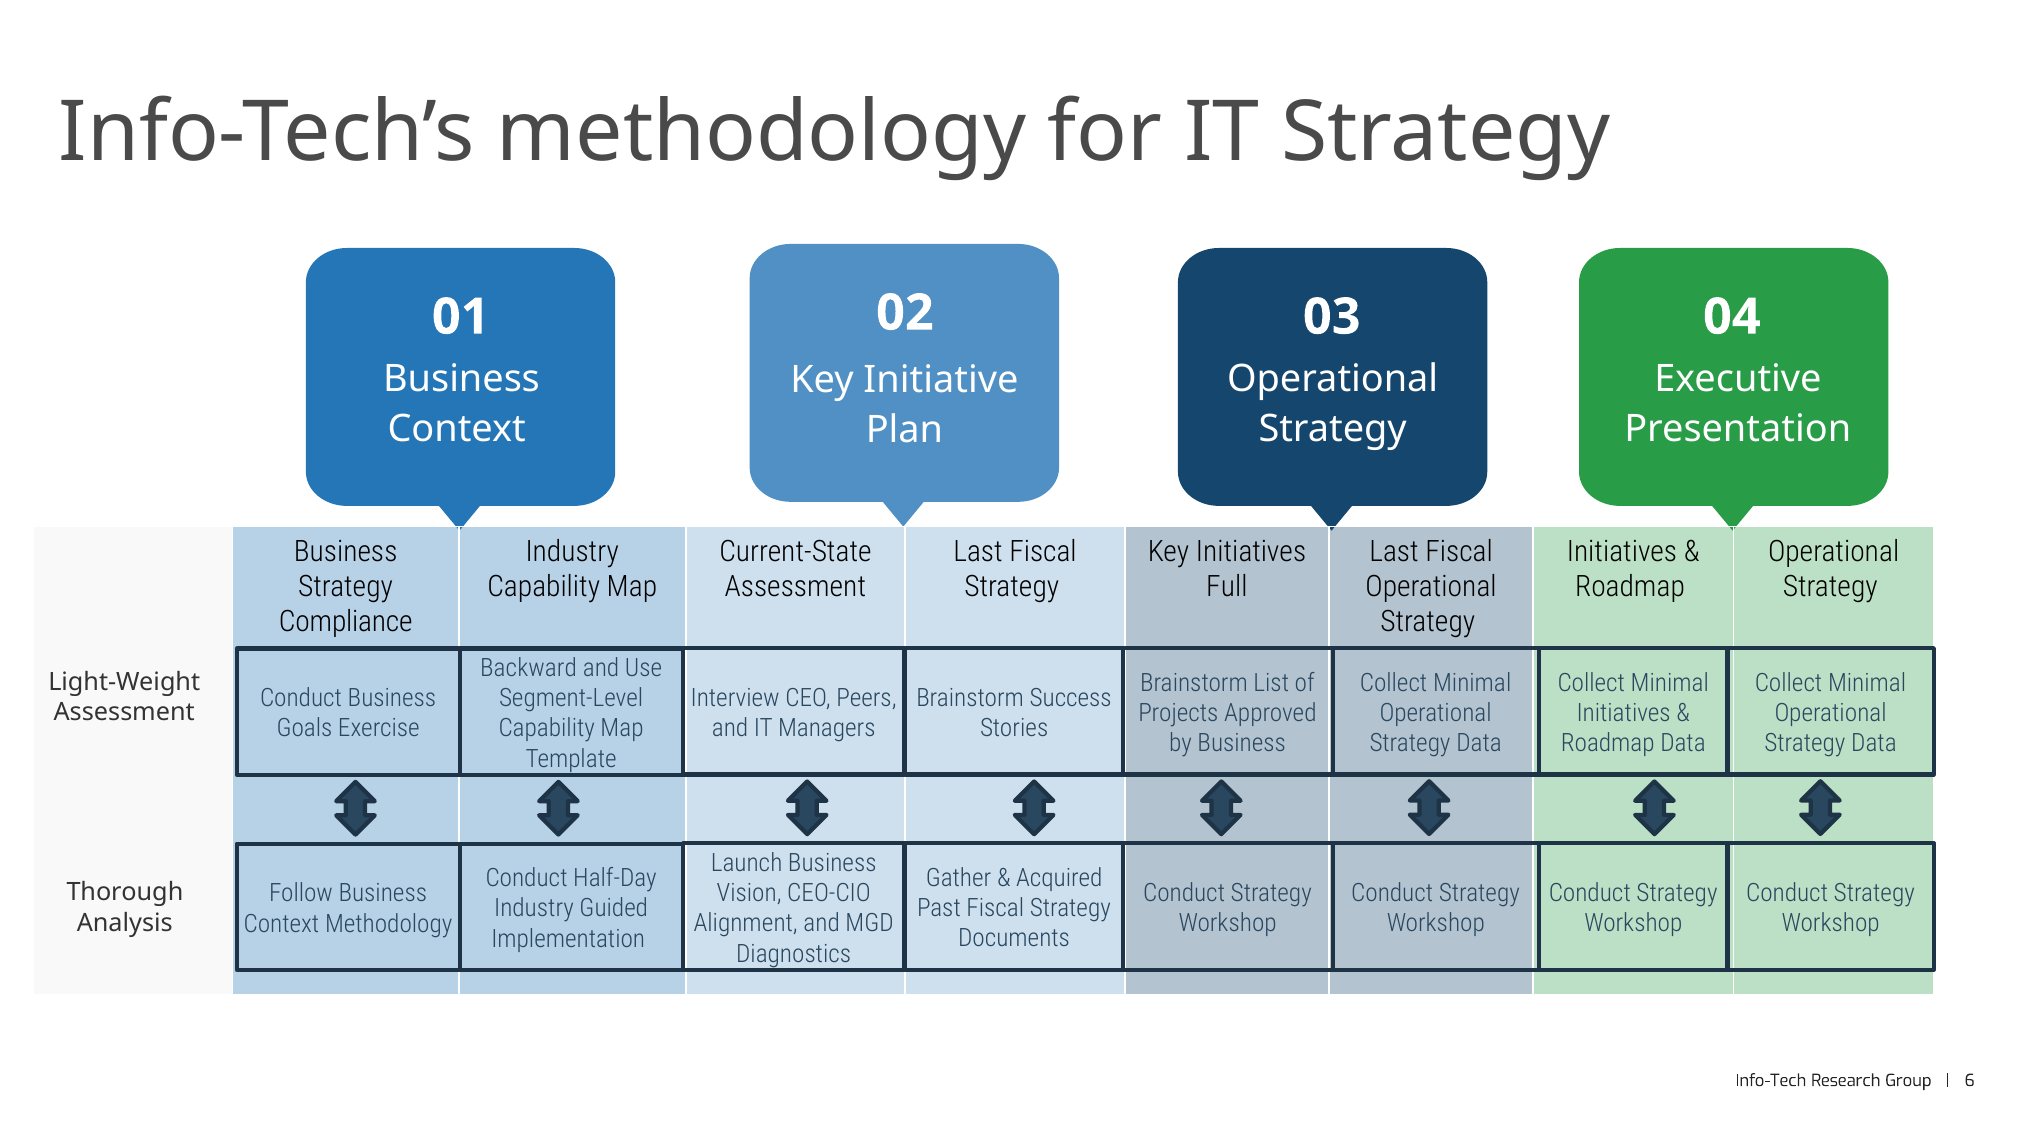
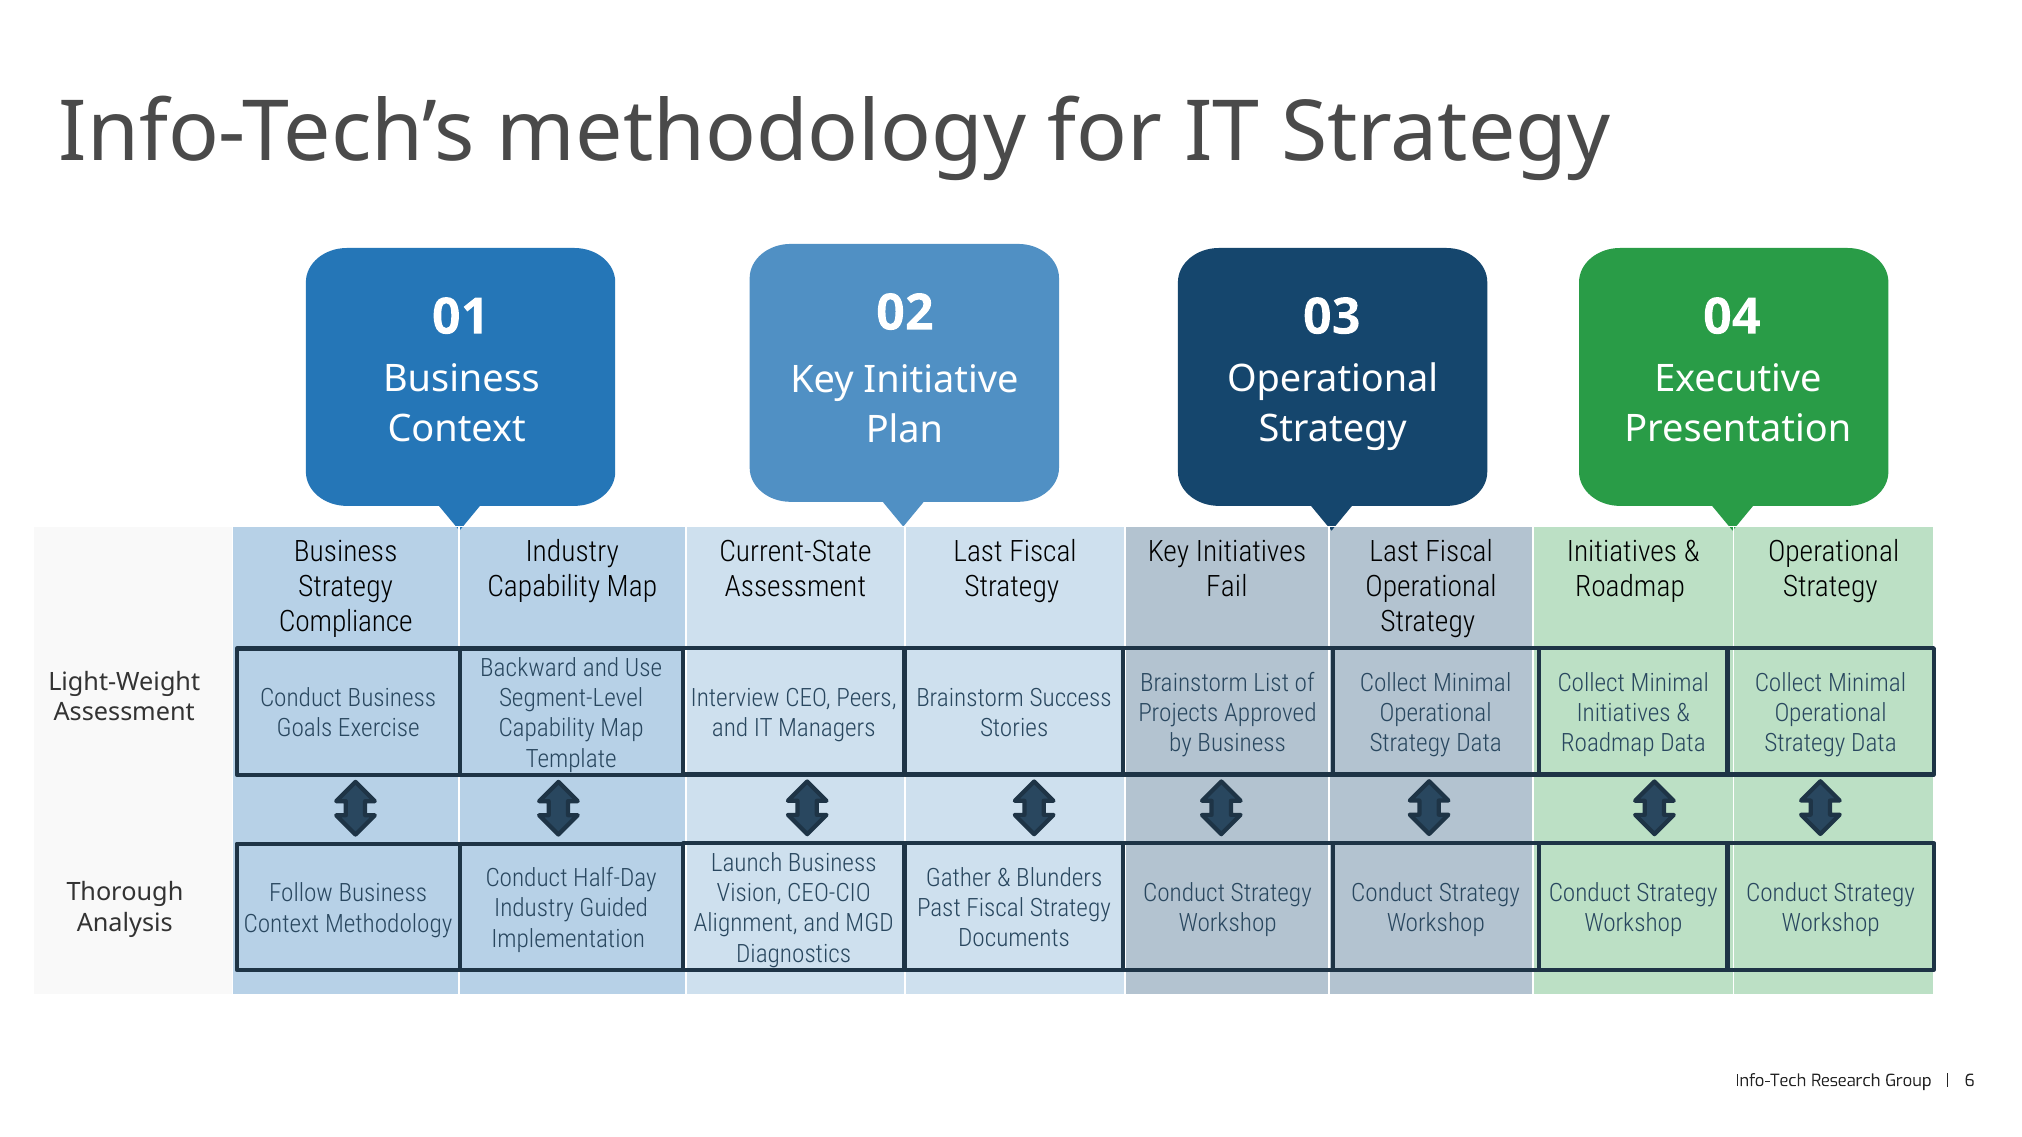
Full: Full -> Fail (1227, 587)
Acquired: Acquired -> Blunders (1059, 878)
